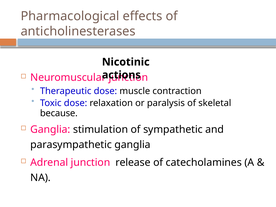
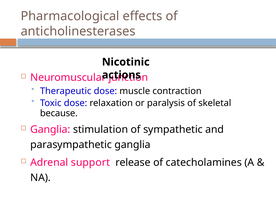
Adrenal junction: junction -> support (90, 162)
